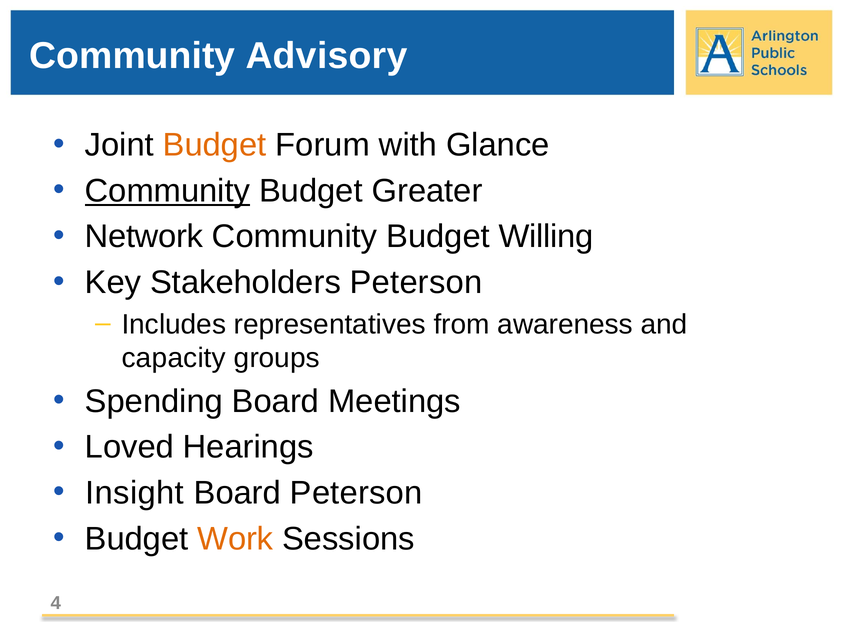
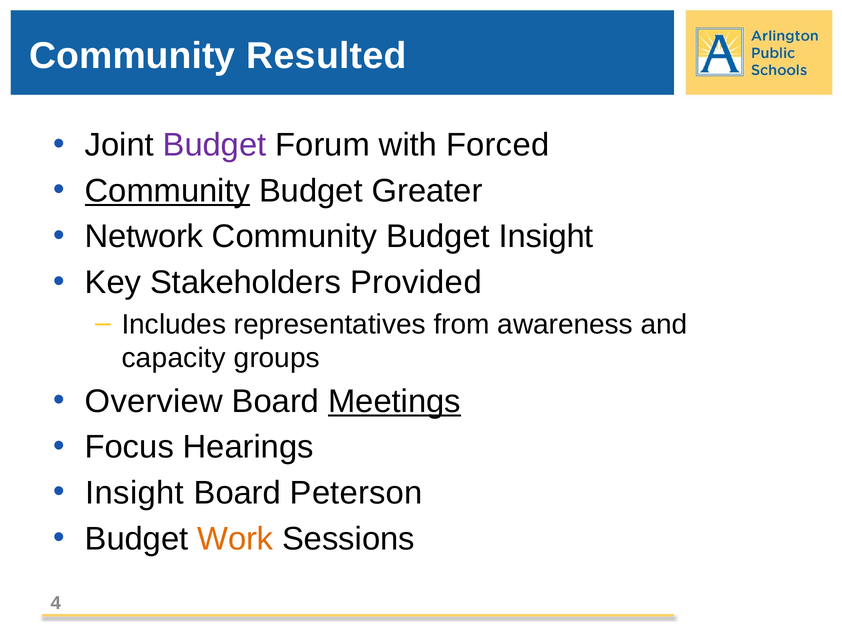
Advisory: Advisory -> Resulted (327, 56)
Budget colour: orange -> purple (215, 145)
Glance: Glance -> Forced (498, 145)
Budget Willing: Willing -> Insight (546, 237)
Stakeholders Peterson: Peterson -> Provided (416, 283)
Spending: Spending -> Overview (154, 402)
Meetings underline: none -> present (394, 402)
Loved: Loved -> Focus (129, 447)
